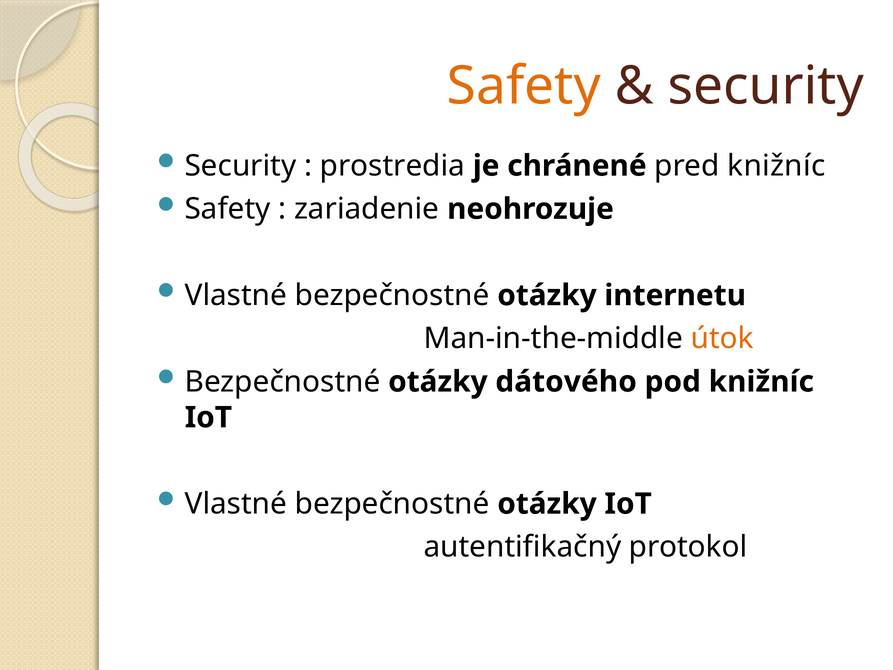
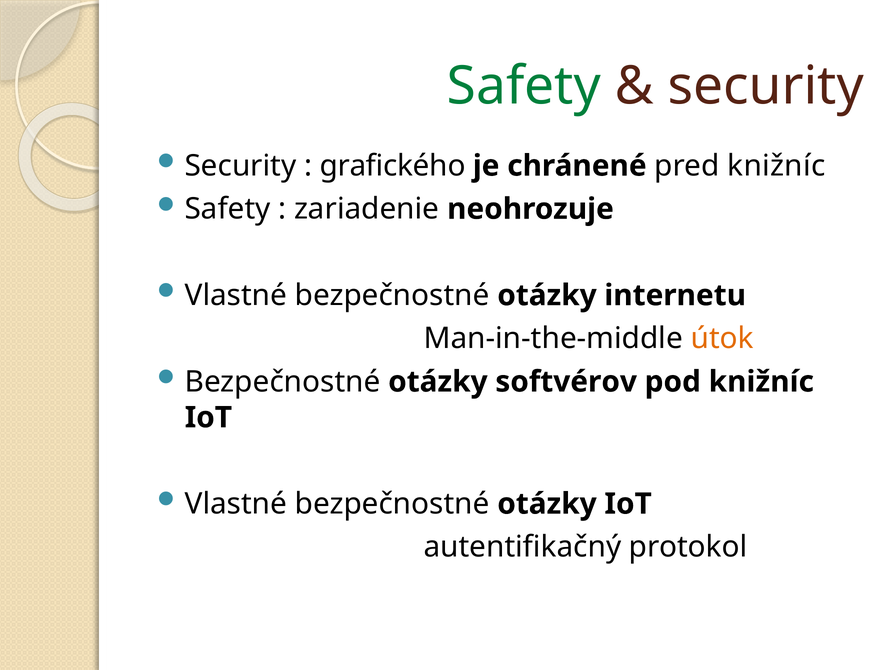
Safety colour: orange -> green (524, 86)
prostredia: prostredia -> grafického (393, 166)
dátového: dátového -> softvérov (566, 382)
